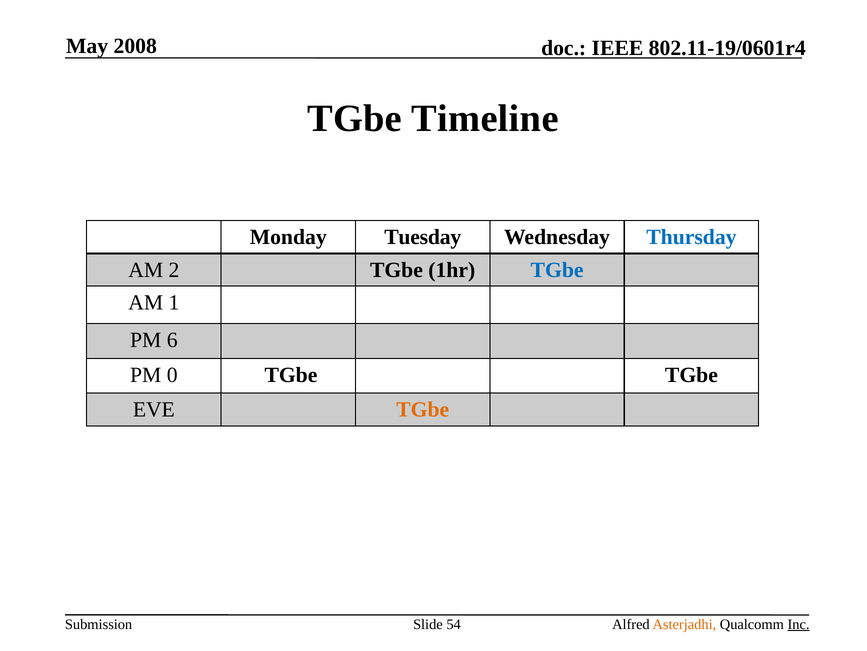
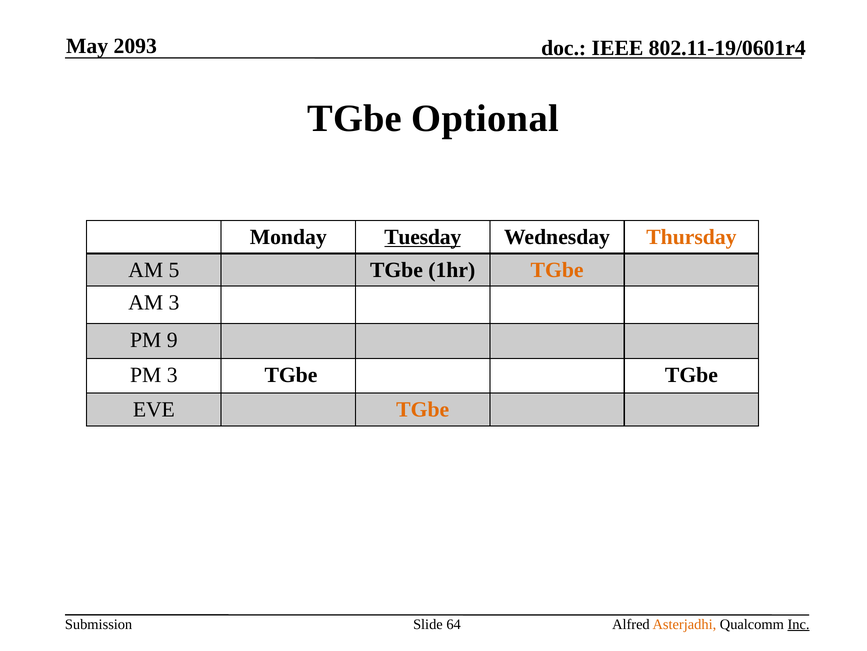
2008: 2008 -> 2093 (135, 46)
Timeline: Timeline -> Optional (485, 118)
Tuesday underline: none -> present (423, 237)
Thursday colour: blue -> orange (691, 237)
2: 2 -> 5 (174, 270)
TGbe colour: blue -> orange (557, 270)
AM 1: 1 -> 3 (174, 302)
6: 6 -> 9 (172, 340)
PM 0: 0 -> 3 (172, 374)
54: 54 -> 64 (454, 624)
